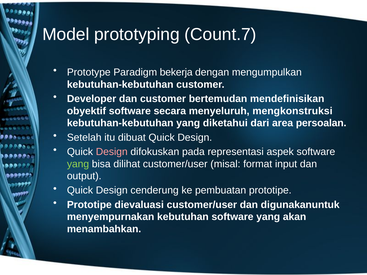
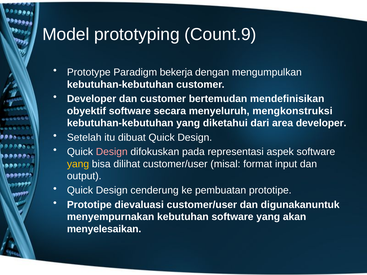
Count.7: Count.7 -> Count.9 (220, 34)
area persoalan: persoalan -> developer (321, 123)
yang colour: light green -> yellow (78, 164)
menambahkan: menambahkan -> menyelesaikan (104, 229)
